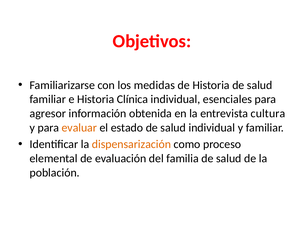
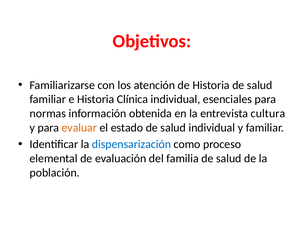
medidas: medidas -> atención (154, 85)
agresor: agresor -> normas (48, 114)
dispensarización colour: orange -> blue (131, 144)
